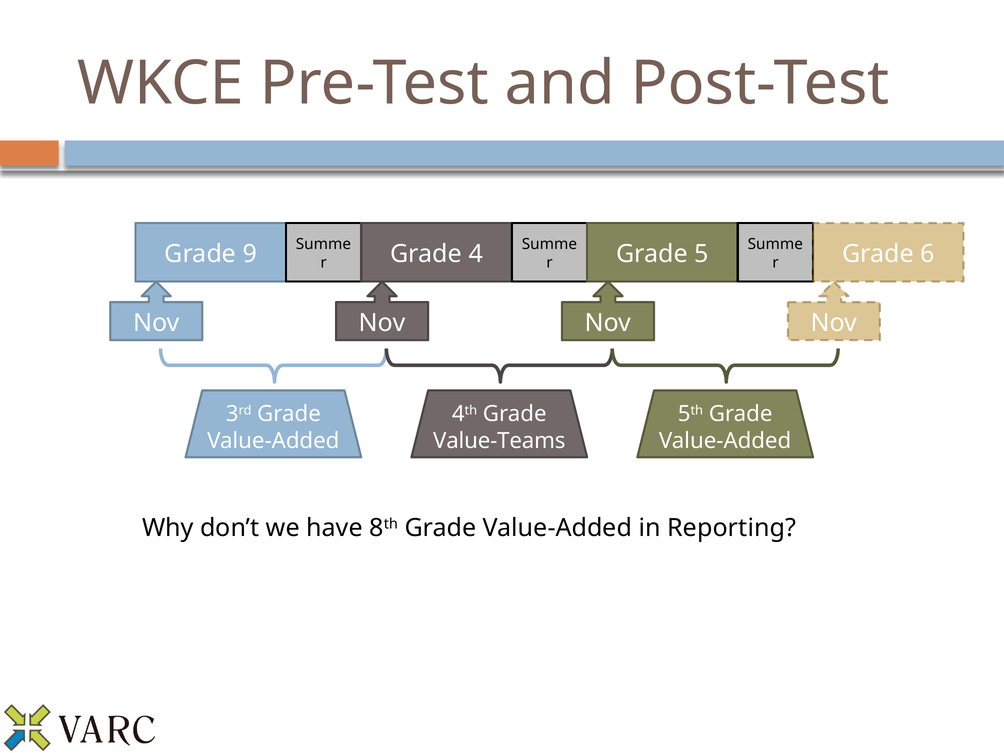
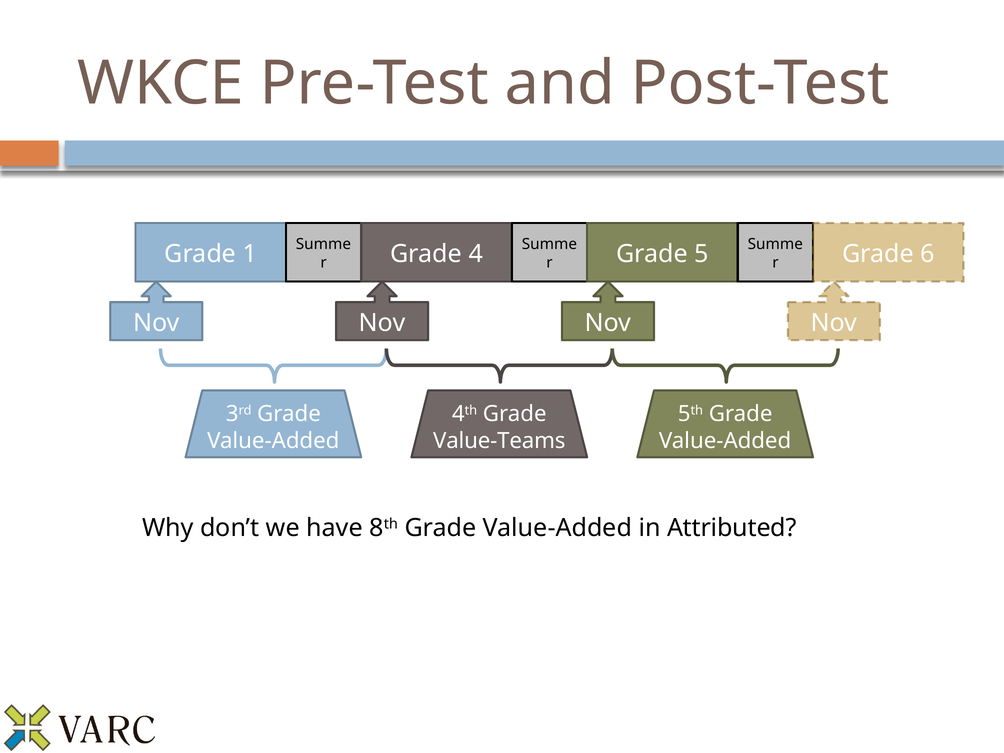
9: 9 -> 1 (250, 254)
Reporting: Reporting -> Attributed (732, 528)
